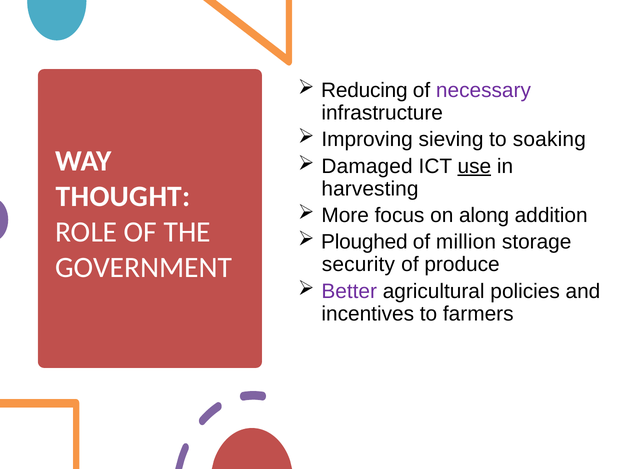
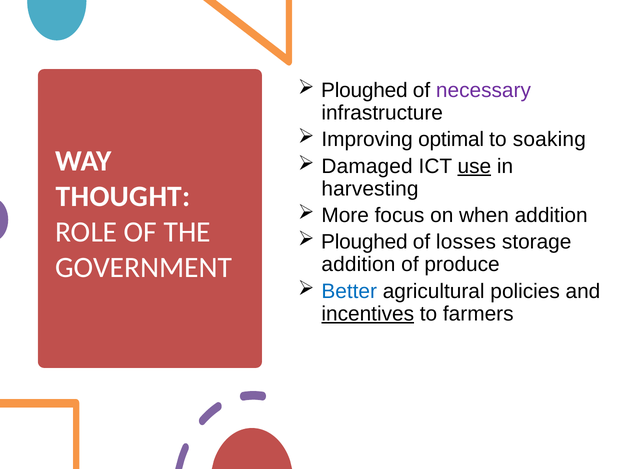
Reducing: Reducing -> Ploughed (364, 90)
sieving: sieving -> optimal (451, 139)
along: along -> when (484, 215)
million: million -> losses (466, 242)
security: security -> addition (358, 264)
Better colour: purple -> blue (349, 291)
incentives underline: none -> present (368, 314)
